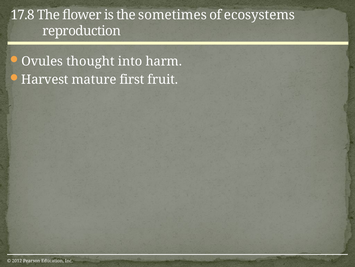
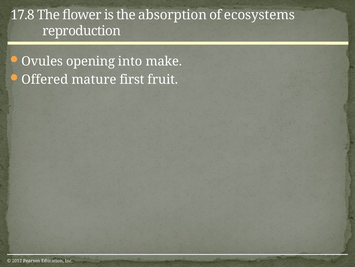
sometimes: sometimes -> absorption (173, 15)
thought: thought -> opening (91, 61)
harm: harm -> make (164, 61)
Harvest: Harvest -> Offered (45, 80)
